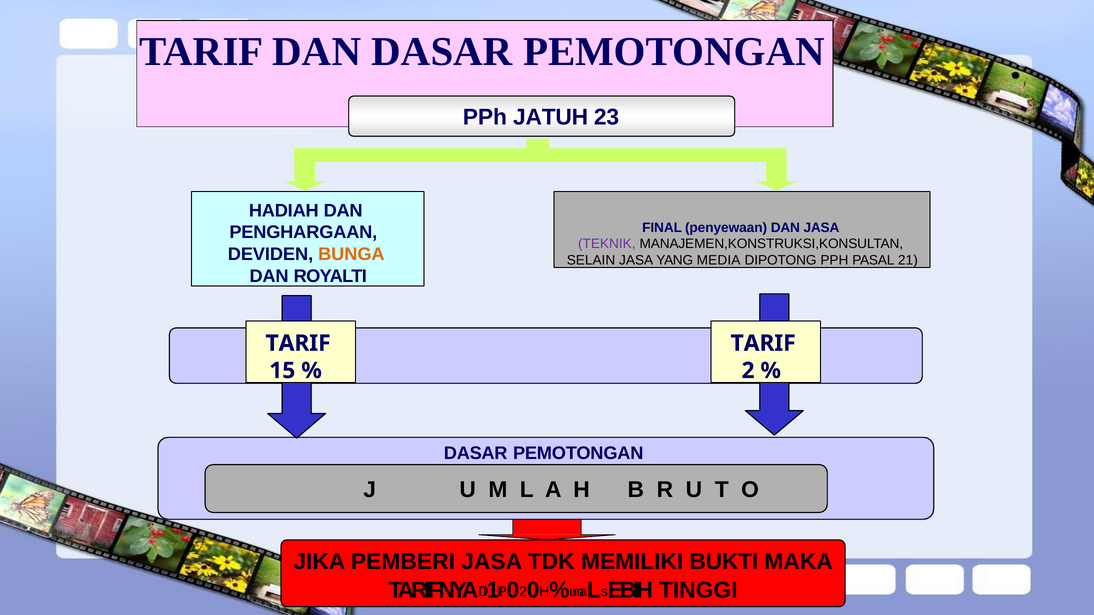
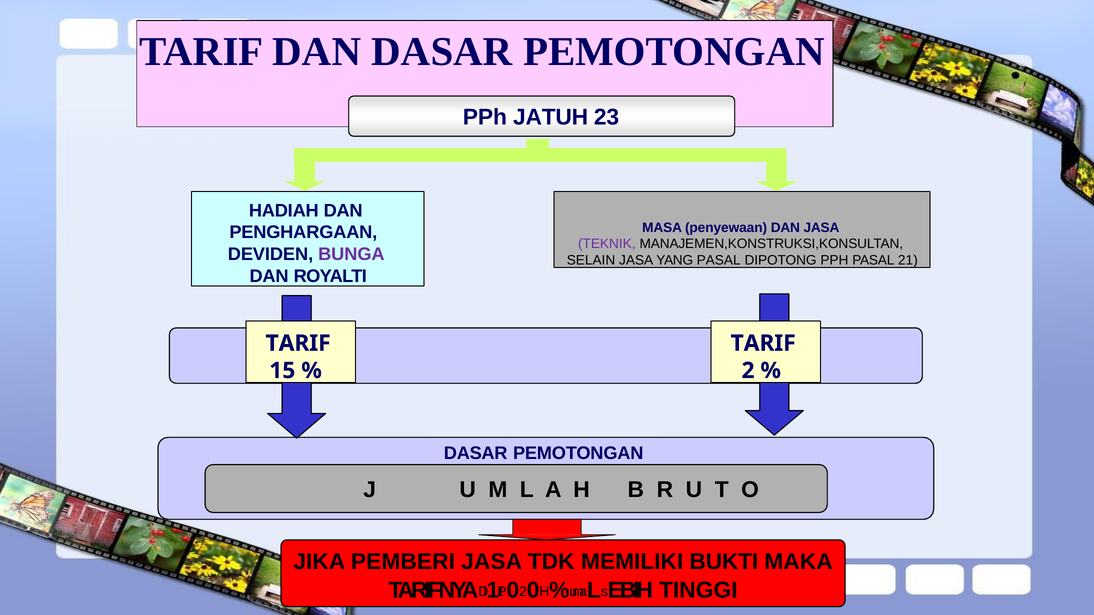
FINAL: FINAL -> MASA (662, 228)
BUNGA colour: orange -> purple (351, 254)
YANG MEDIA: MEDIA -> PASAL (719, 261)
